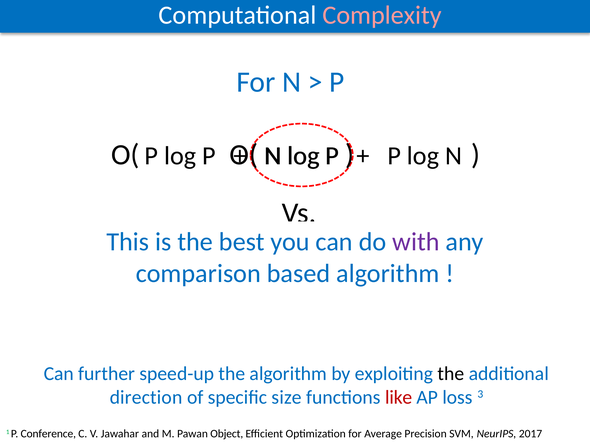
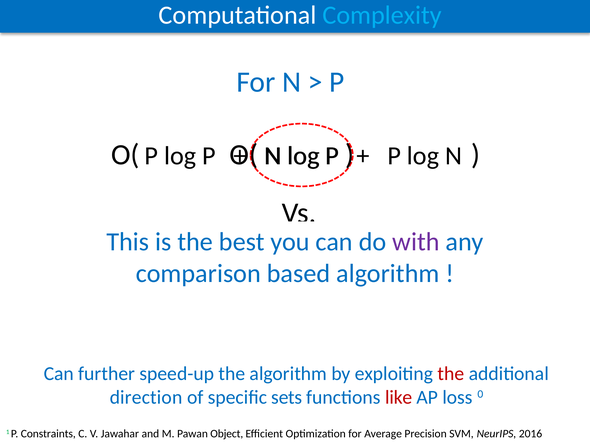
Complexity colour: pink -> light blue (382, 15)
the colour: black -> red (451, 373)
size: size -> sets (287, 397)
3: 3 -> 0 (480, 394)
Conference: Conference -> Constraints (48, 433)
2017: 2017 -> 2016 (531, 433)
